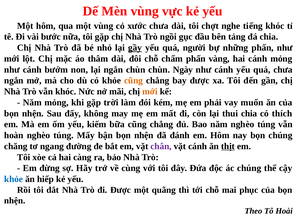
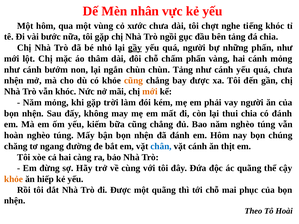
Mèn vùng: vùng -> nhân (145, 11)
chùn Ngày: Ngày -> Tảng (183, 70)
ngắn: ngắn -> nhện (14, 81)
vay muốn: muốn -> người (252, 103)
có thích: thích -> đánh (282, 114)
chân colour: purple -> blue (161, 146)
thịt underline: present -> none (228, 146)
ác chúng: chúng -> quãng (249, 168)
khỏe colour: blue -> orange (14, 179)
